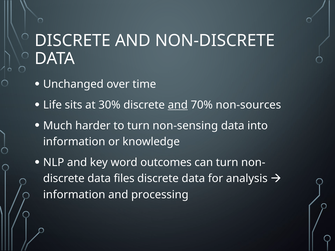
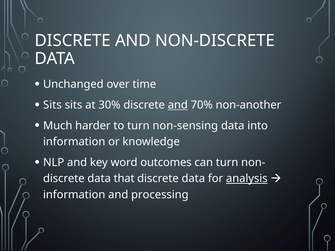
Life: Life -> Sits (52, 105)
non-sources: non-sources -> non-another (248, 105)
files: files -> that (124, 179)
analysis underline: none -> present (247, 179)
